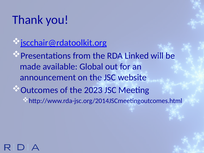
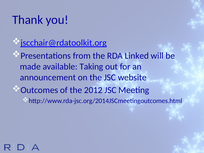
Global: Global -> Taking (91, 67)
2023: 2023 -> 2012 (93, 90)
